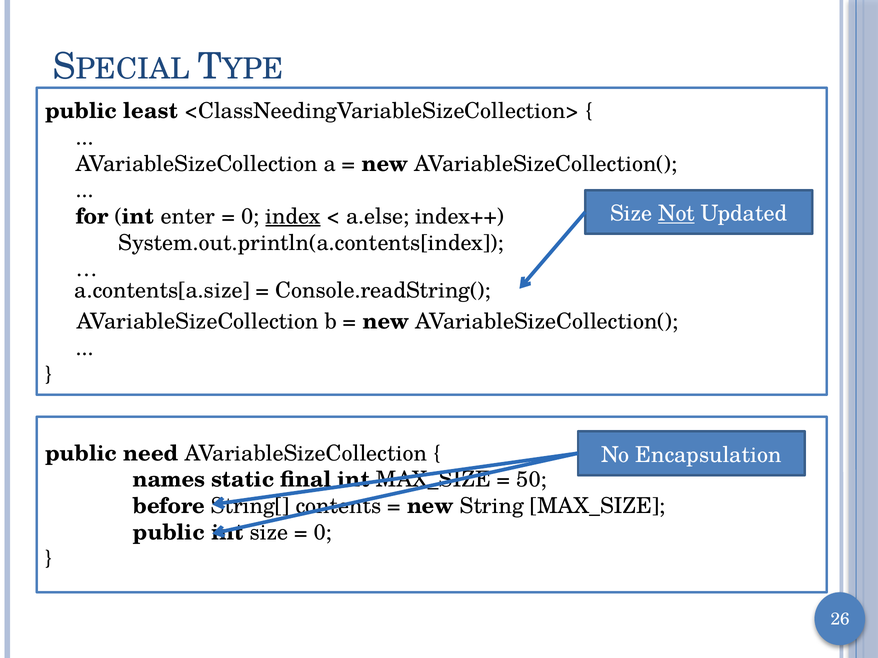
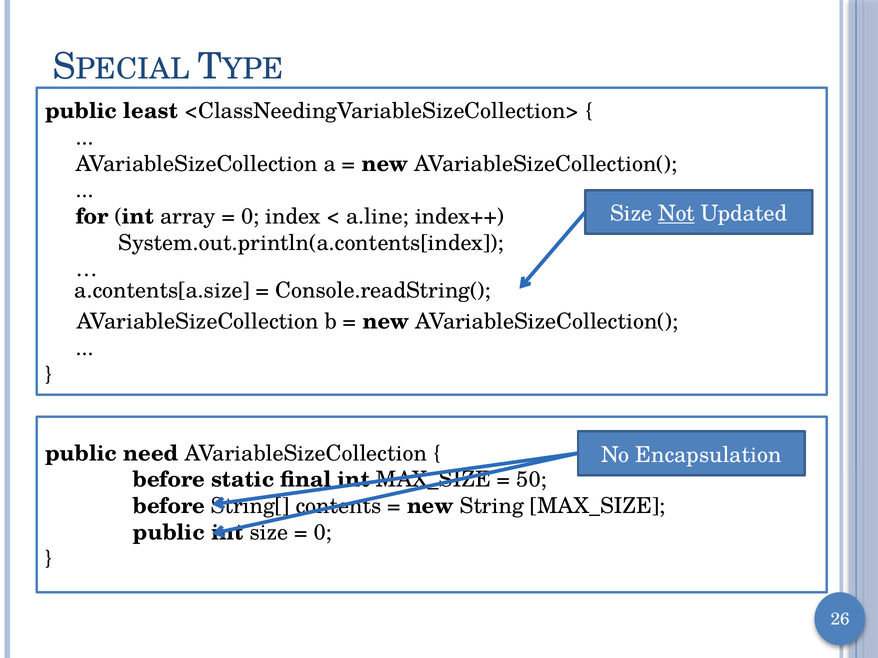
enter: enter -> array (188, 217)
index underline: present -> none (293, 217)
a.else: a.else -> a.line (378, 217)
names: names -> before (169, 480)
